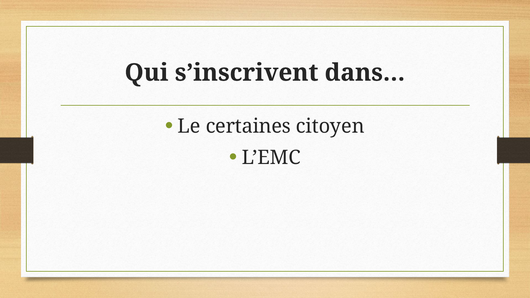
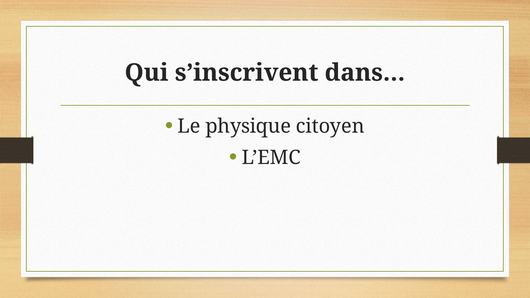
certaines: certaines -> physique (248, 126)
